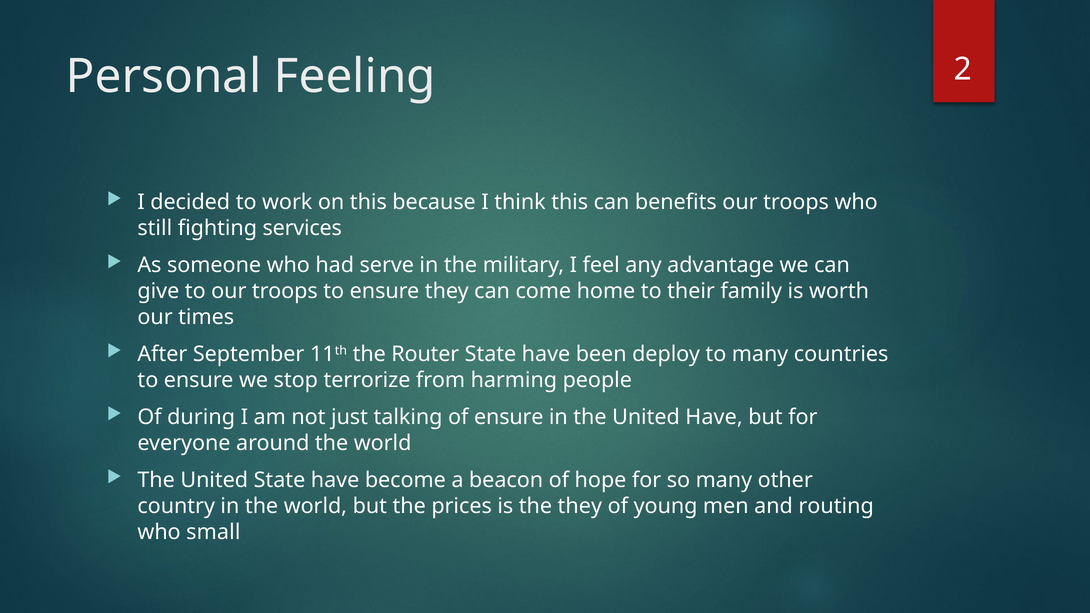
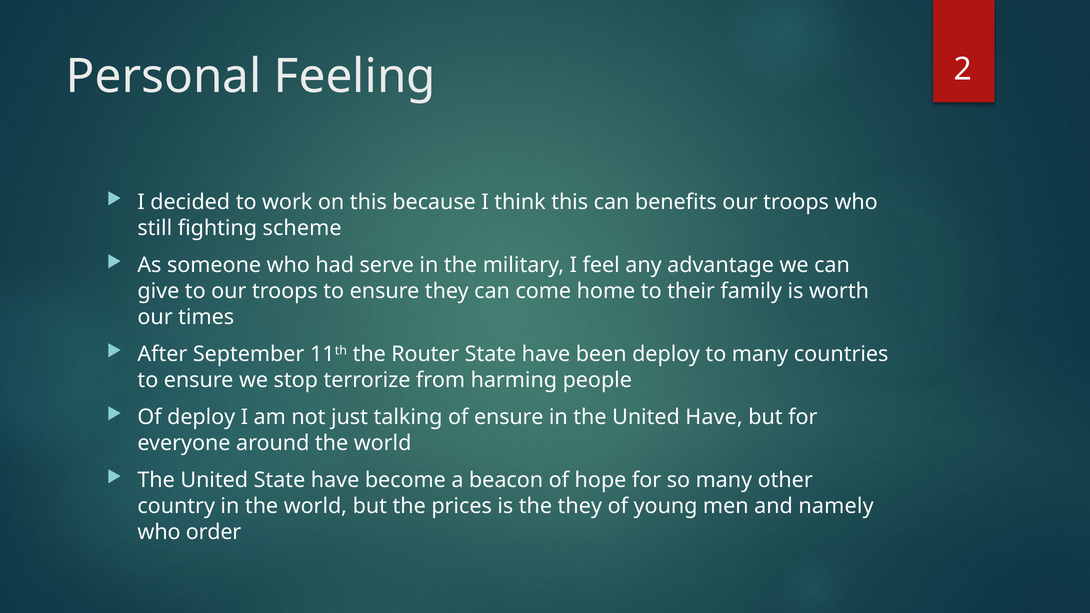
services: services -> scheme (302, 228)
Of during: during -> deploy (201, 417)
routing: routing -> namely (836, 506)
small: small -> order (214, 532)
